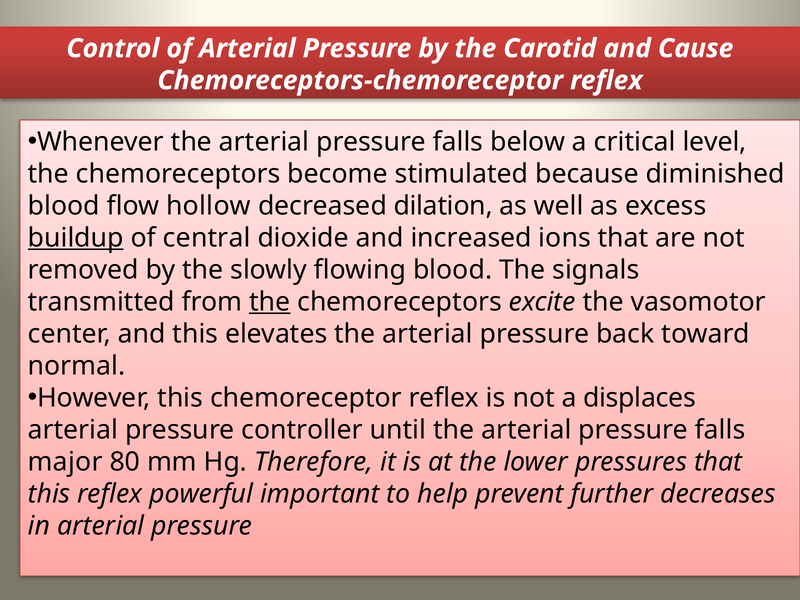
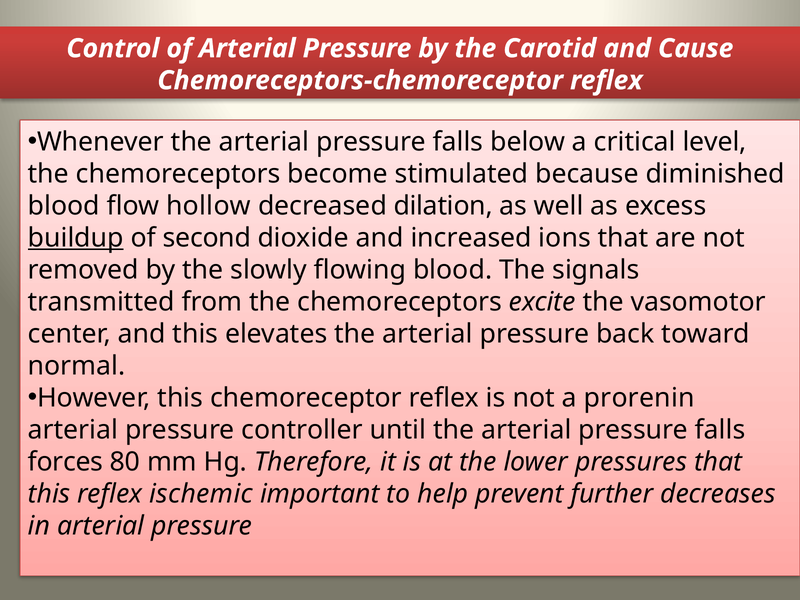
central: central -> second (207, 238)
the underline: present -> none (270, 302)
displaces: displaces -> prorenin (639, 398)
major: major -> forces (65, 462)
powerful: powerful -> ischemic (201, 494)
